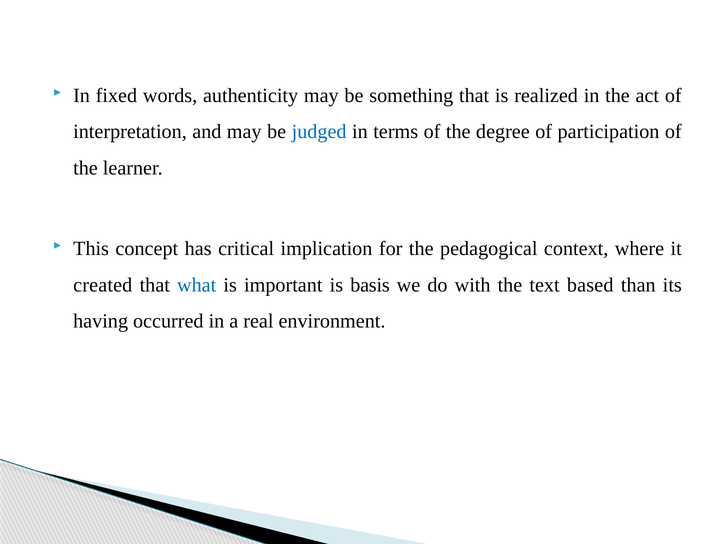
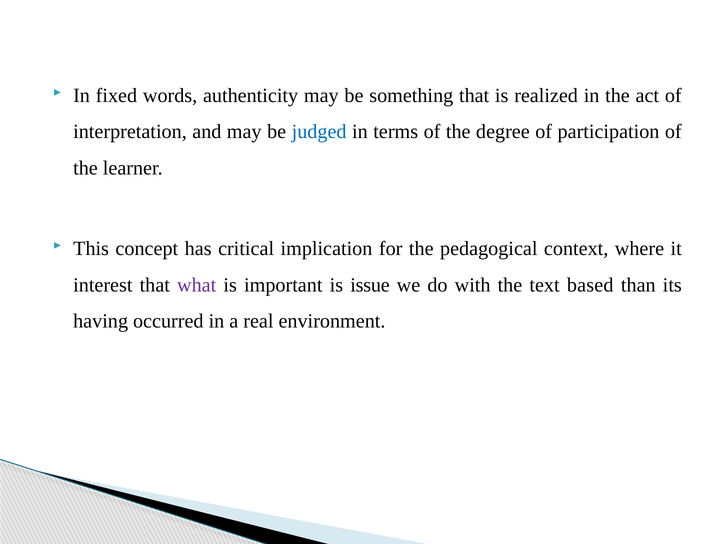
created: created -> interest (103, 285)
what colour: blue -> purple (197, 285)
basis: basis -> issue (370, 285)
